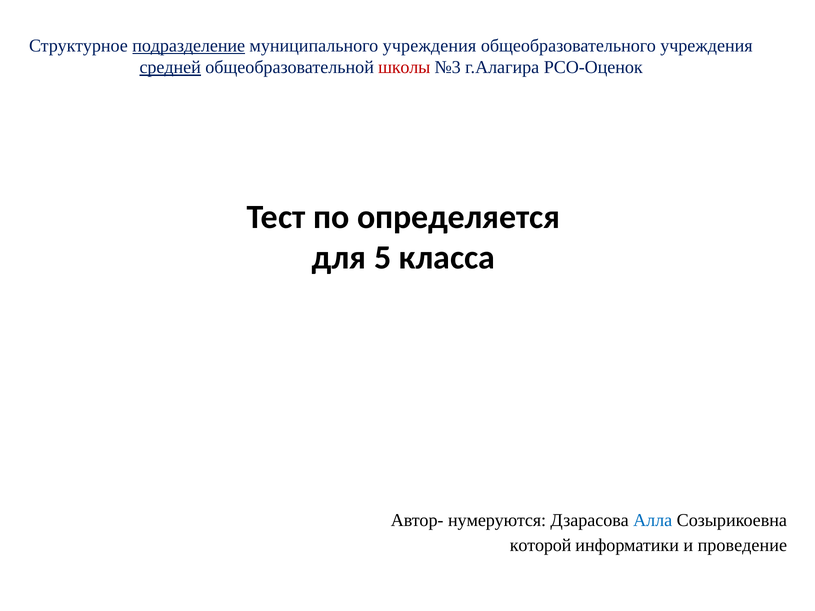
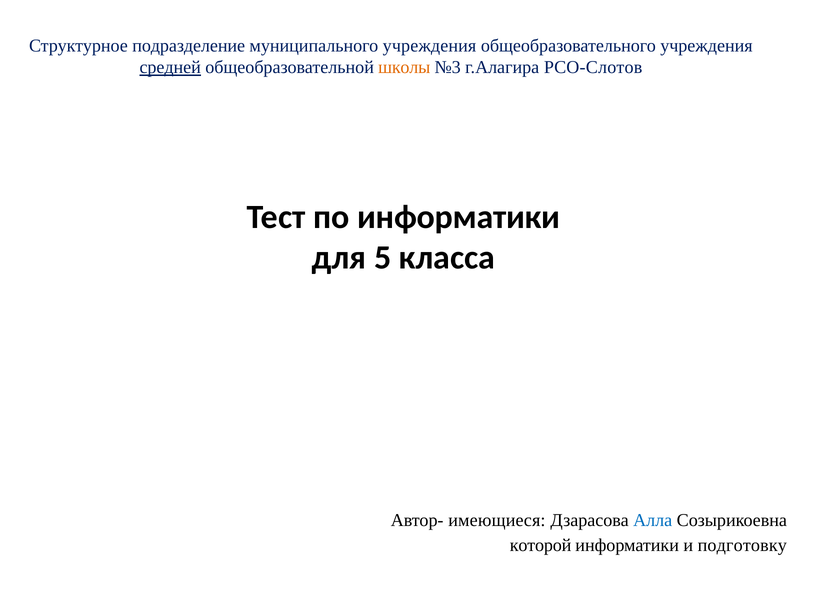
подразделение underline: present -> none (189, 46)
школы colour: red -> orange (404, 67)
РСО-Оценок: РСО-Оценок -> РСО-Слотов (593, 67)
по определяется: определяется -> информатики (459, 217)
нумеруются: нумеруются -> имеющиеся (497, 520)
проведение: проведение -> подготовку (742, 546)
